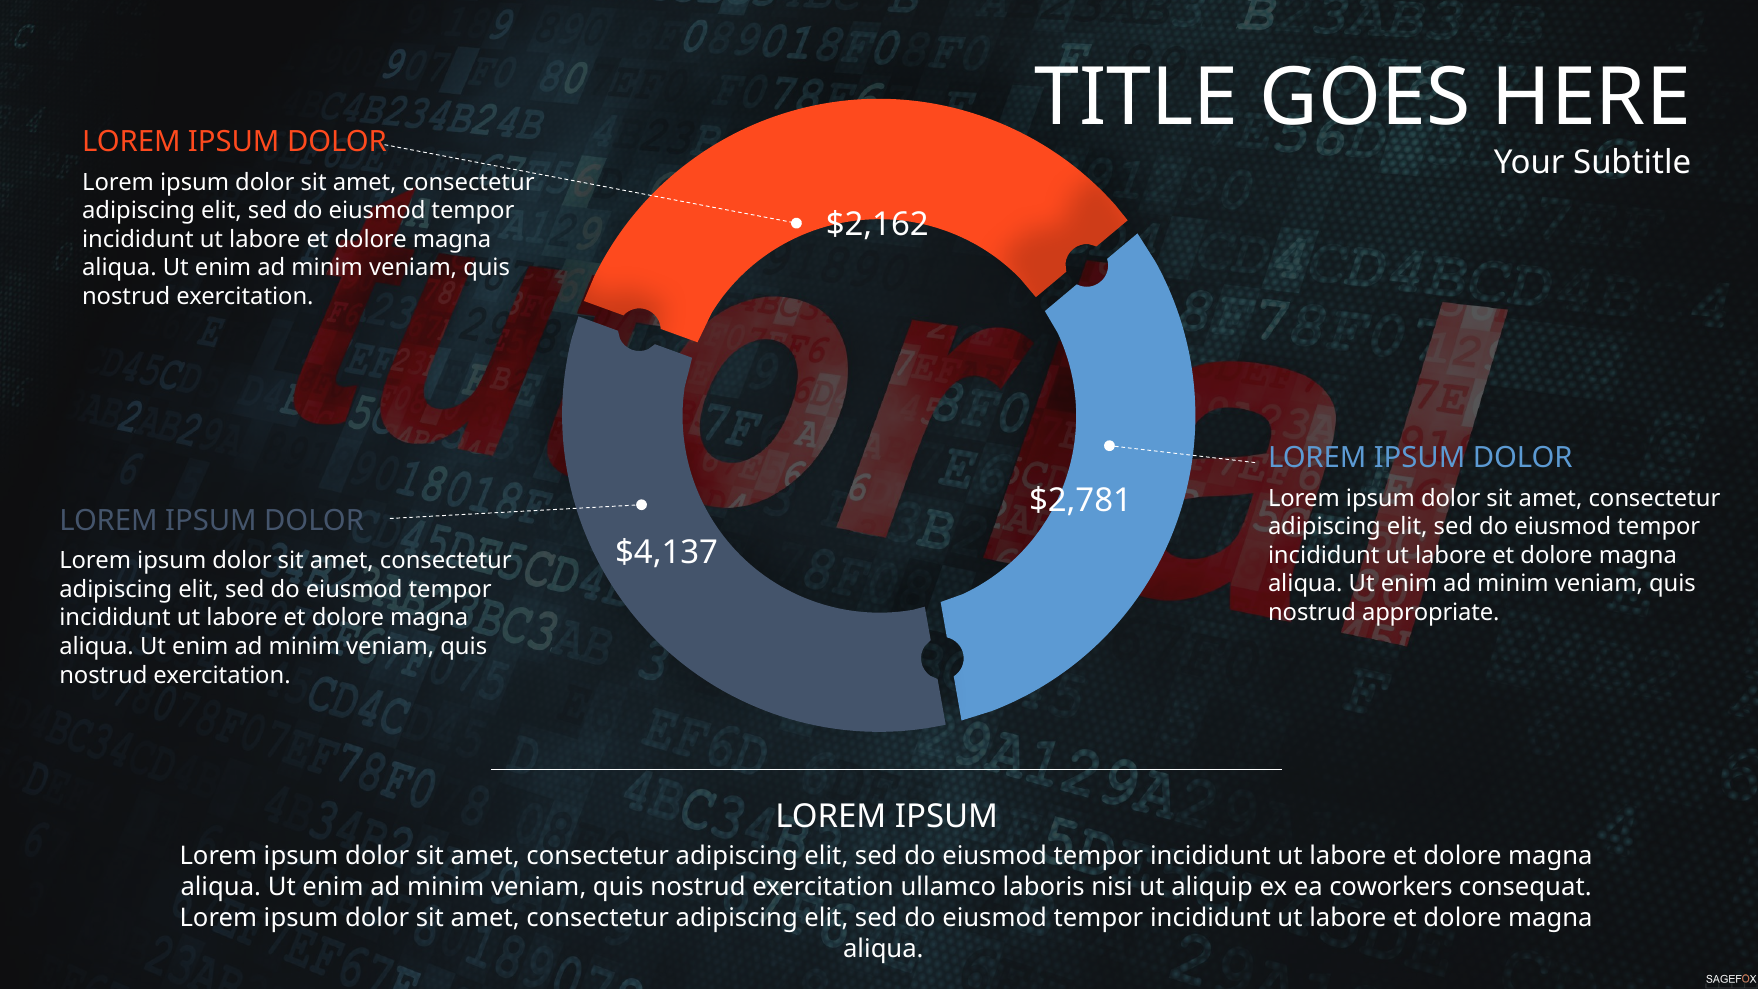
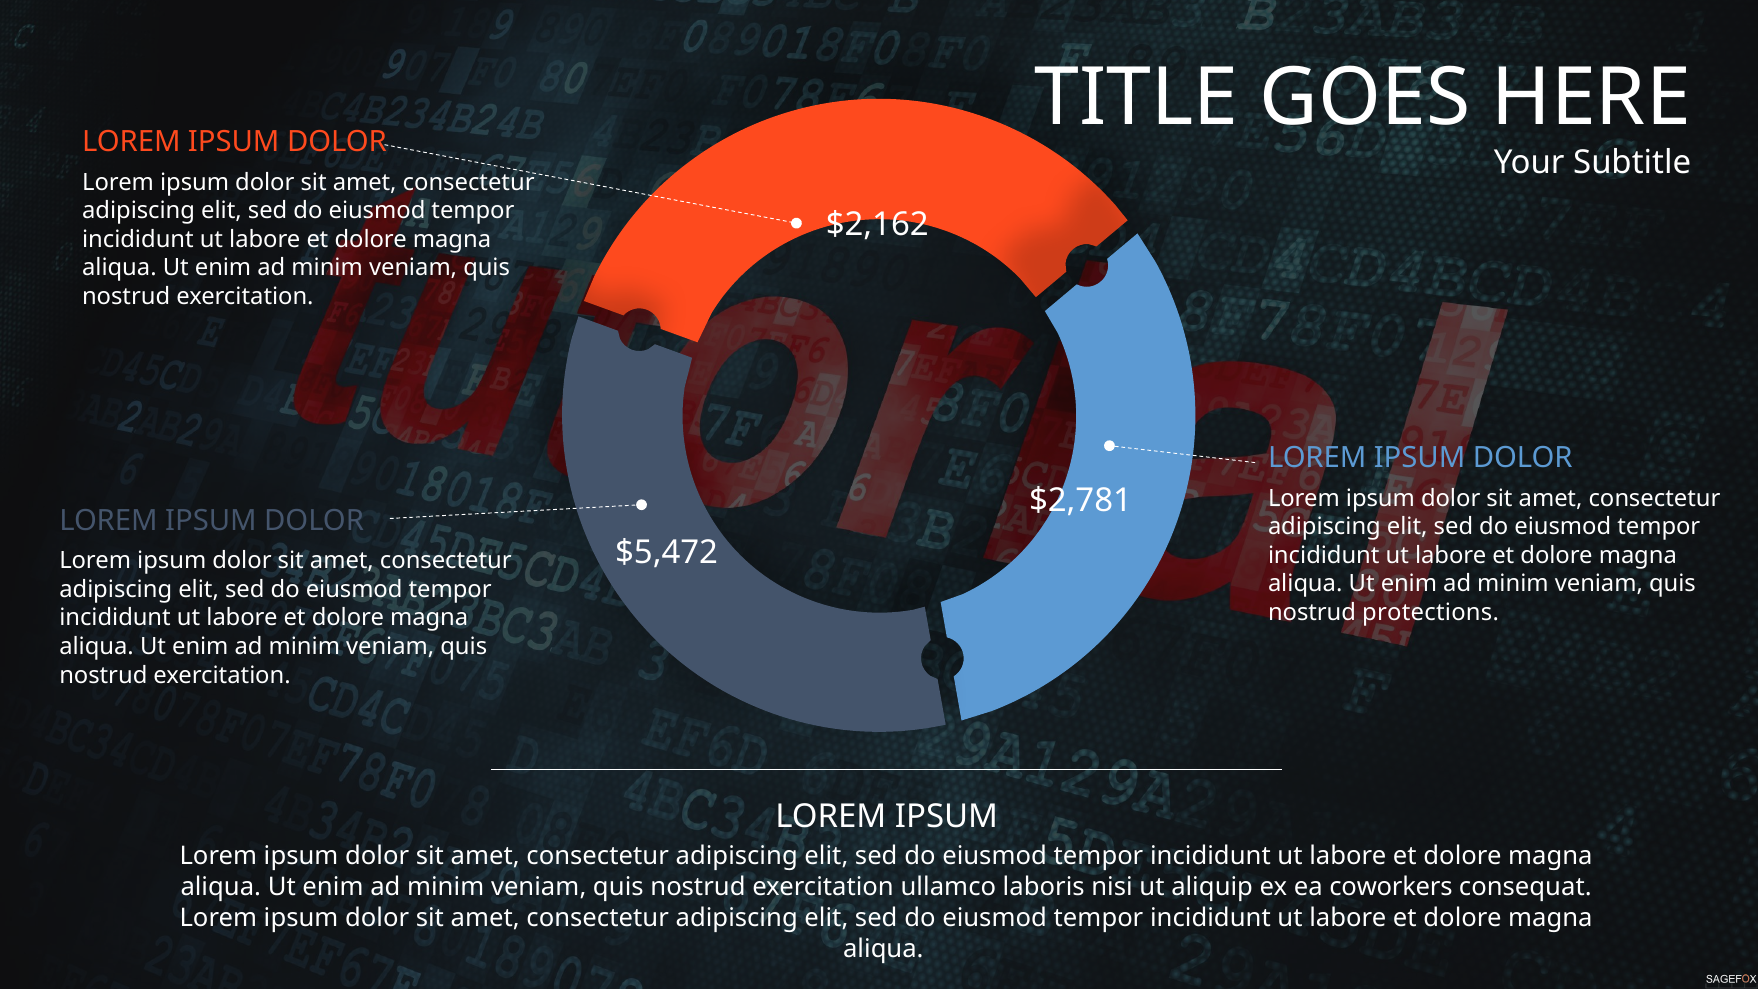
$4,137: $4,137 -> $5,472 (667, 553)
appropriate: appropriate -> protections (1431, 613)
